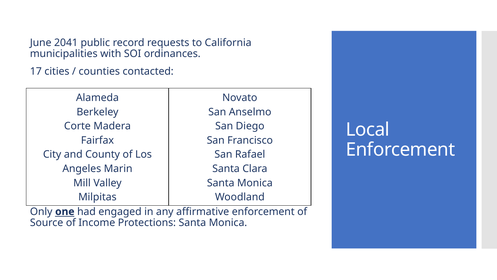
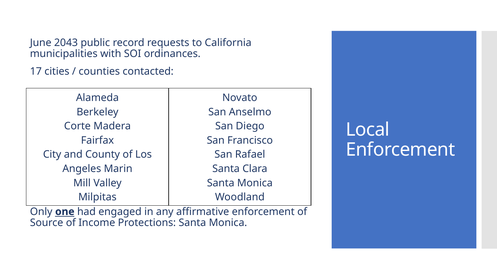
2041: 2041 -> 2043 (66, 43)
